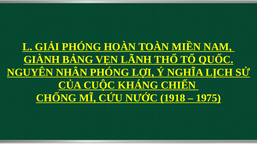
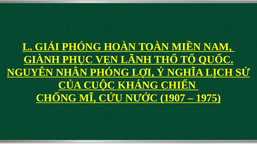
BẢNG: BẢNG -> PHỤC (78, 60)
1918: 1918 -> 1907 (173, 98)
